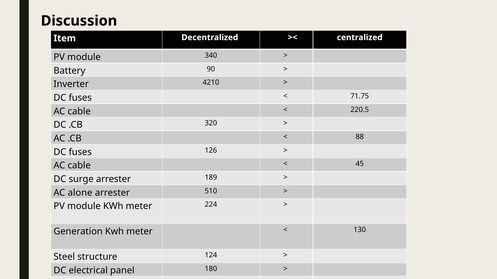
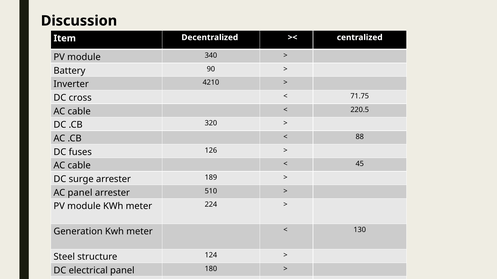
fuses: fuses -> cross (80, 98)
AC alone: alone -> panel (80, 193)
